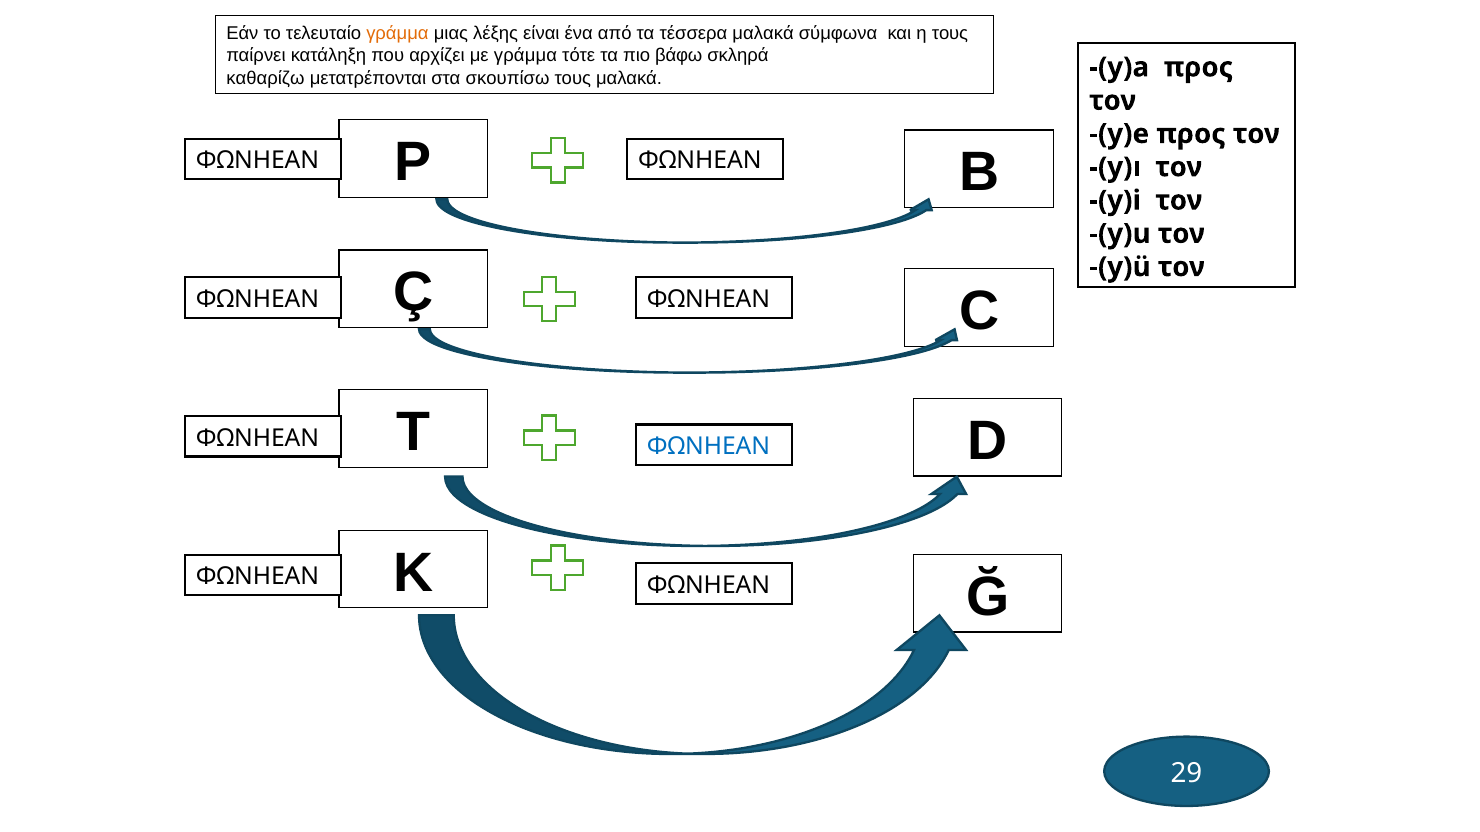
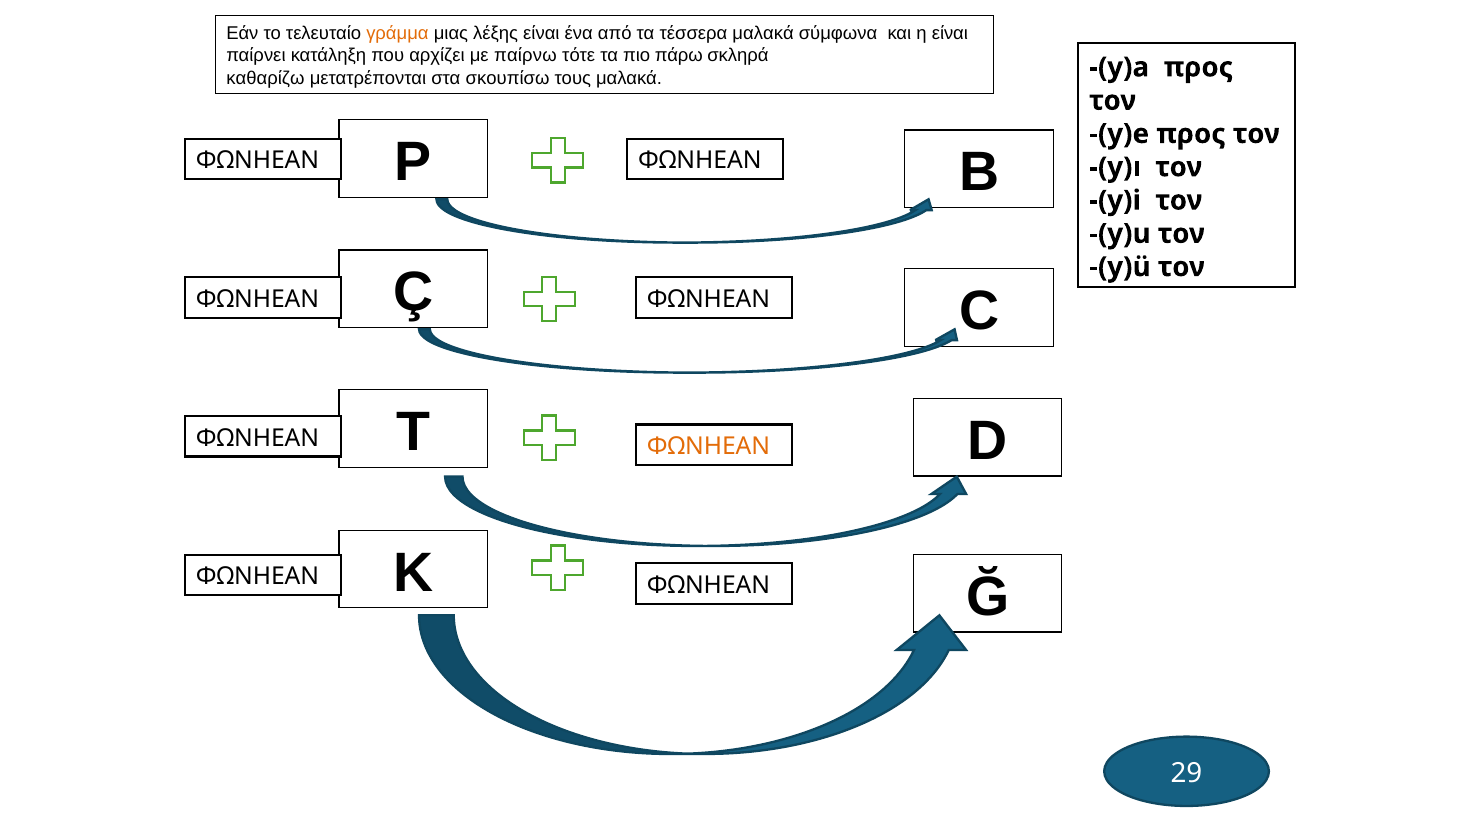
η τους: τους -> είναι (950, 34)
με γράμμα: γράμμα -> παίρνω (525, 56)
βάφω: βάφω -> πάρω (679, 56)
ΦΩΝΗΕΑΝ colour: blue -> orange (708, 447)
